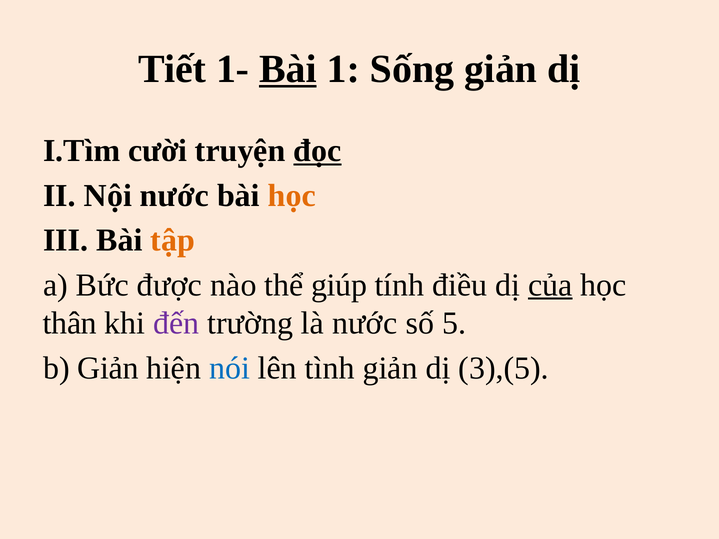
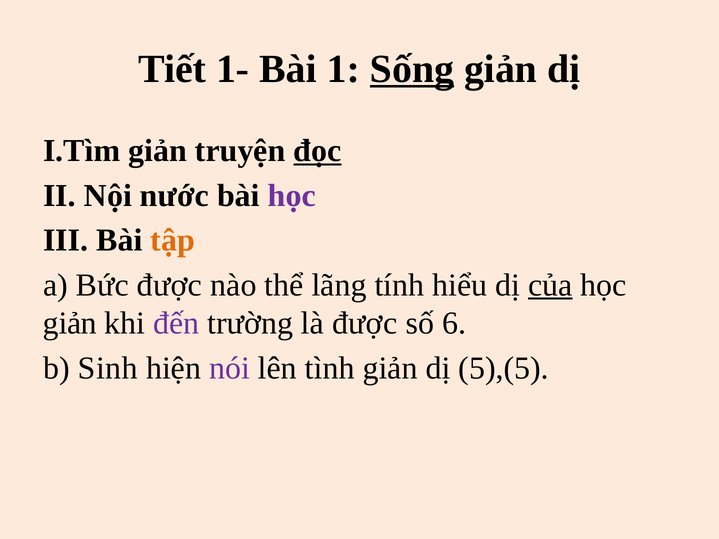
Bài underline: present -> none (288, 69)
Sống underline: none -> present (412, 69)
I.Tìm cười: cười -> giản (158, 151)
học colour: orange -> purple (292, 196)
giúp: giúp -> lãng (339, 285)
điều: điều -> hiểu (460, 285)
thân: thân -> giản (70, 323)
là nước: nước -> được (365, 323)
5: 5 -> 6 (454, 323)
b Giản: Giản -> Sinh (108, 368)
nói colour: blue -> purple (229, 368)
3),(5: 3),(5 -> 5),(5 (504, 368)
